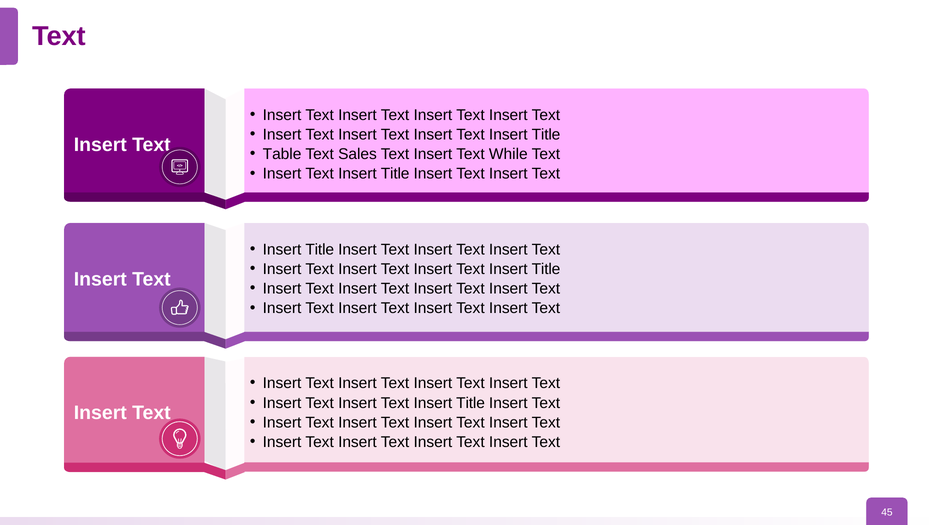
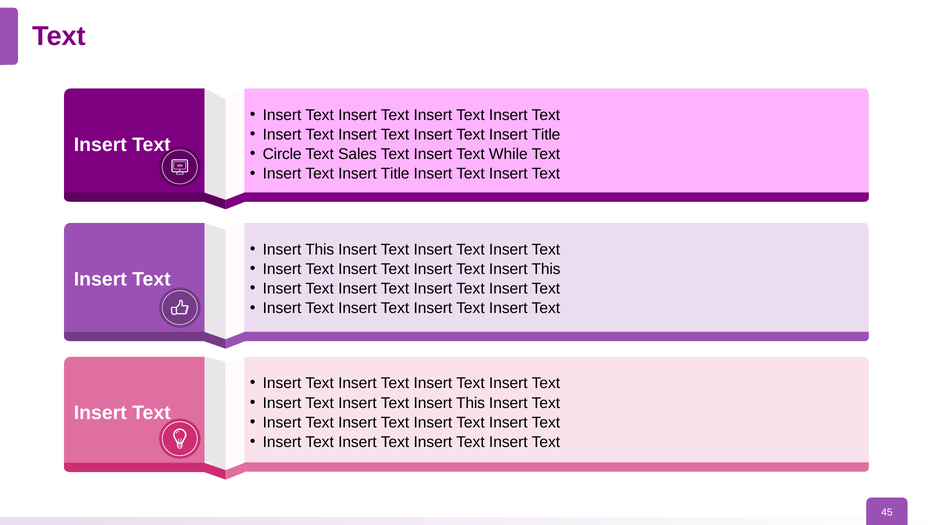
Table: Table -> Circle (282, 154)
Title: Title -> This (320, 249)
Title: Title -> This (546, 269)
Title: Title -> This (471, 403)
